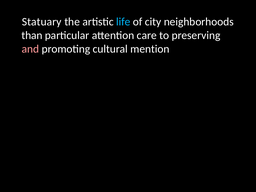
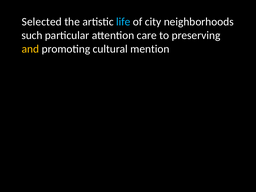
Statuary: Statuary -> Selected (42, 22)
than: than -> such (32, 35)
and colour: pink -> yellow (30, 49)
